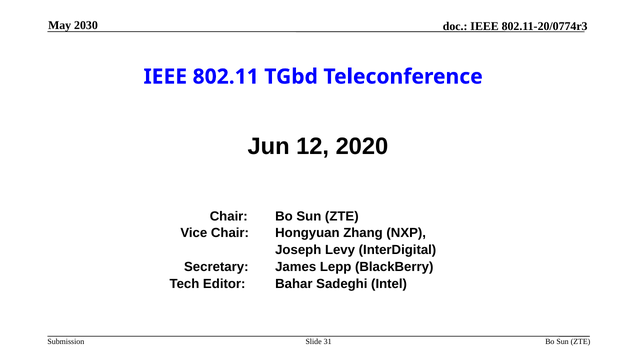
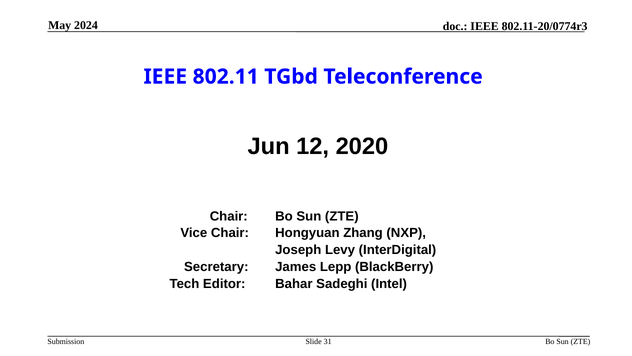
2030: 2030 -> 2024 (86, 25)
